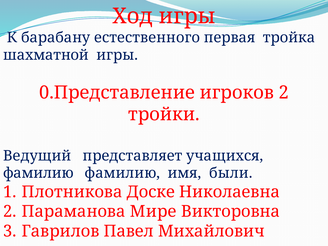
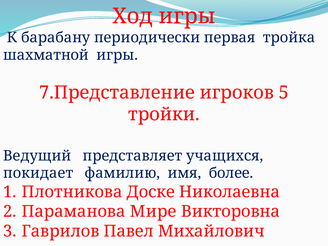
естественного: естественного -> периодически (147, 38)
0.Представление: 0.Представление -> 7.Представление (117, 93)
игроков 2: 2 -> 5 (284, 93)
фамилию: фамилию -> покидает (38, 173)
были: были -> более (231, 173)
